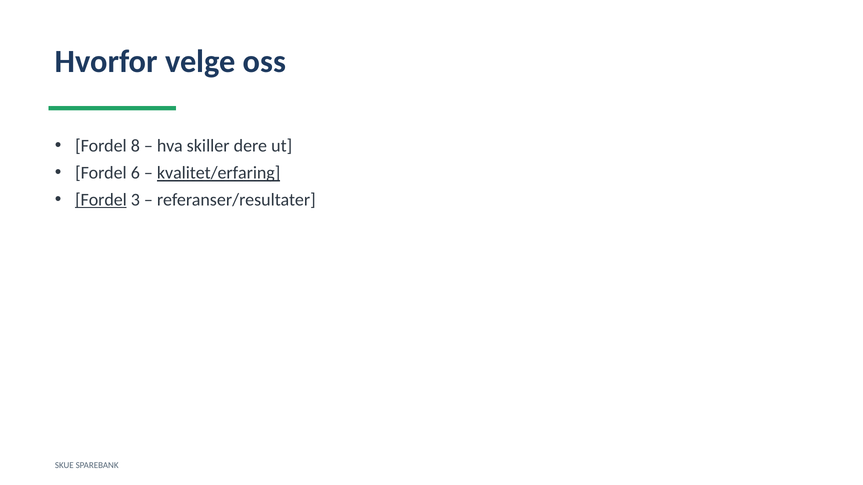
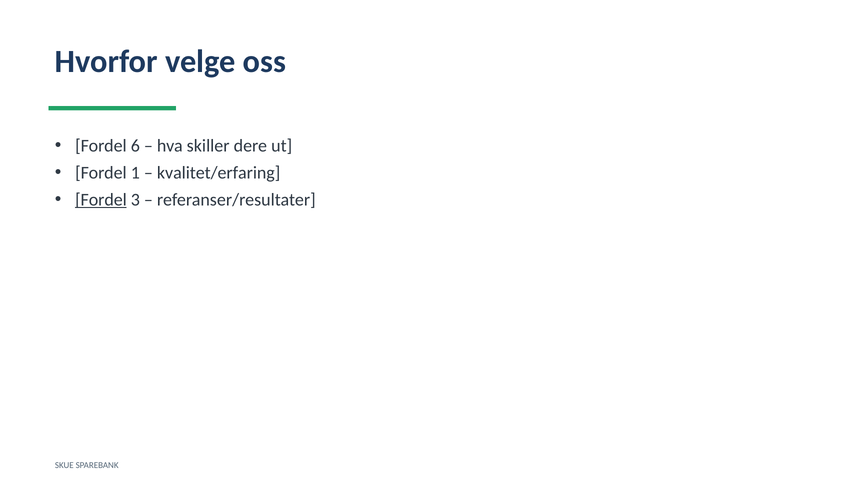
8: 8 -> 6 (135, 146)
6: 6 -> 1 (135, 173)
kvalitet/erfaring underline: present -> none (219, 173)
